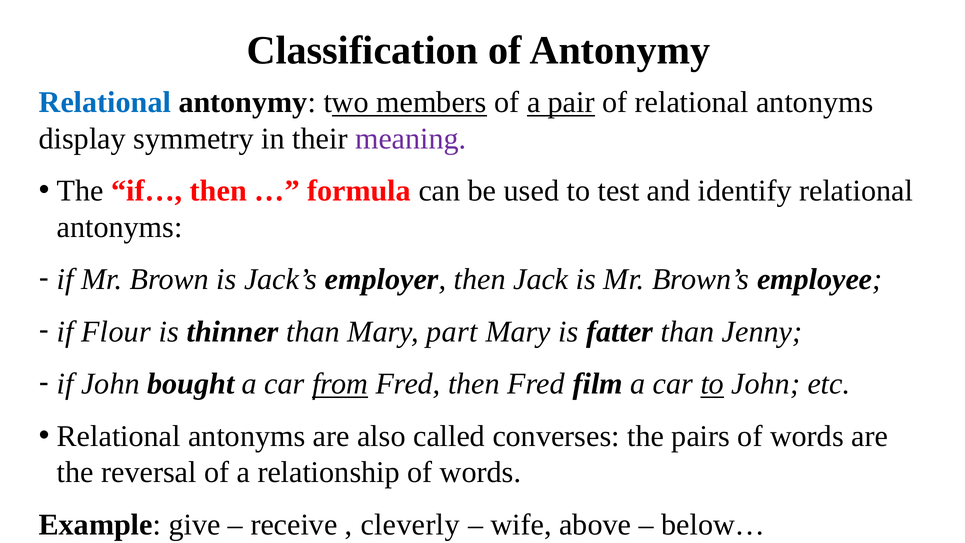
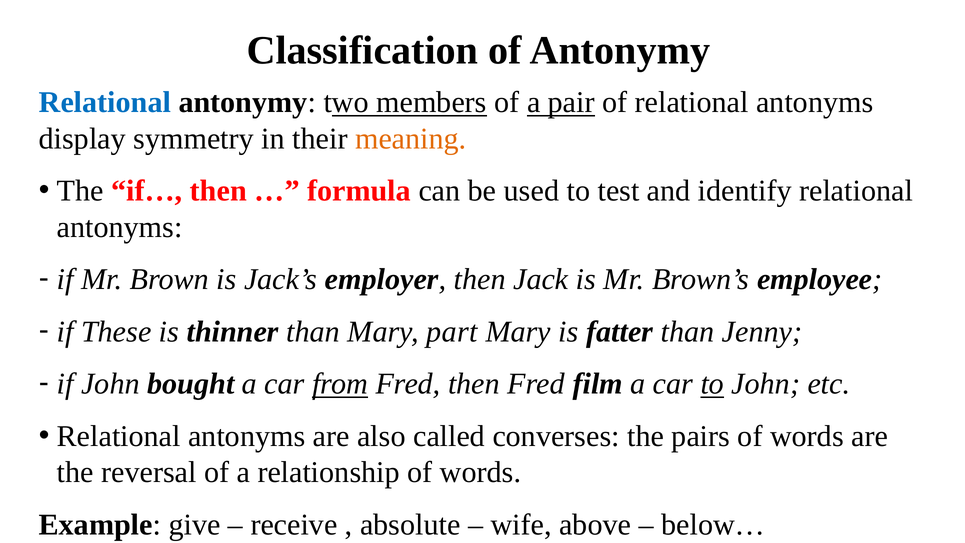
meaning colour: purple -> orange (411, 139)
Flour: Flour -> These (116, 332)
cleverly: cleverly -> absolute (410, 525)
